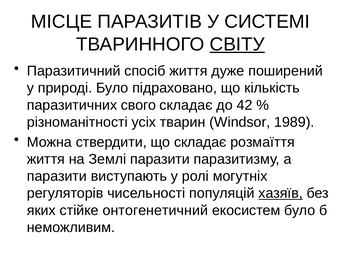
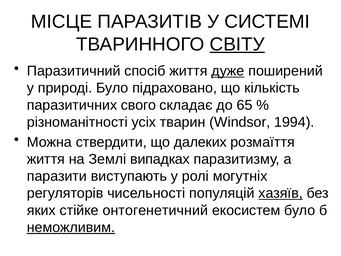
дуже underline: none -> present (228, 71)
42: 42 -> 65 (245, 105)
1989: 1989 -> 1994 (294, 122)
що складає: складає -> далеких (200, 142)
Землі паразити: паразити -> випадках (160, 159)
неможливим underline: none -> present (71, 227)
